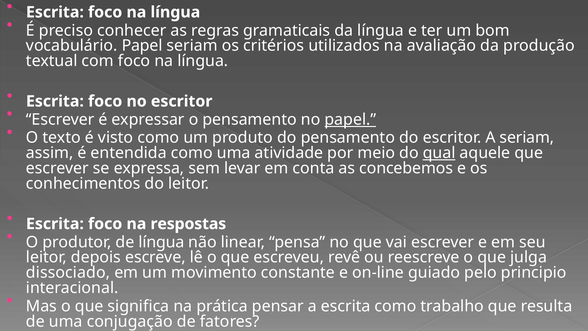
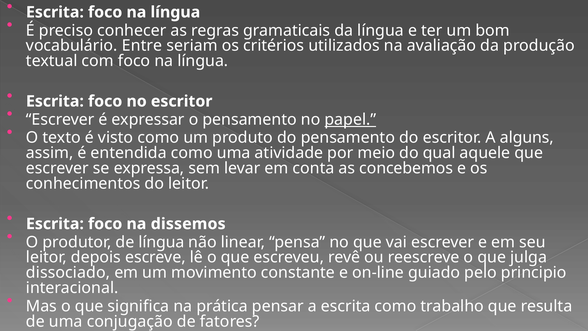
vocabulário Papel: Papel -> Entre (142, 46)
A seriam: seriam -> alguns (527, 138)
qual underline: present -> none (439, 153)
respostas: respostas -> dissemos (188, 224)
